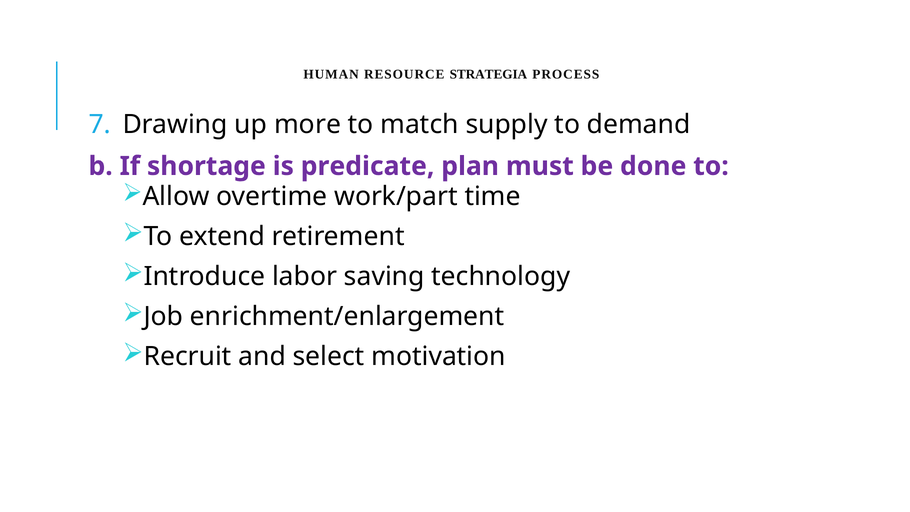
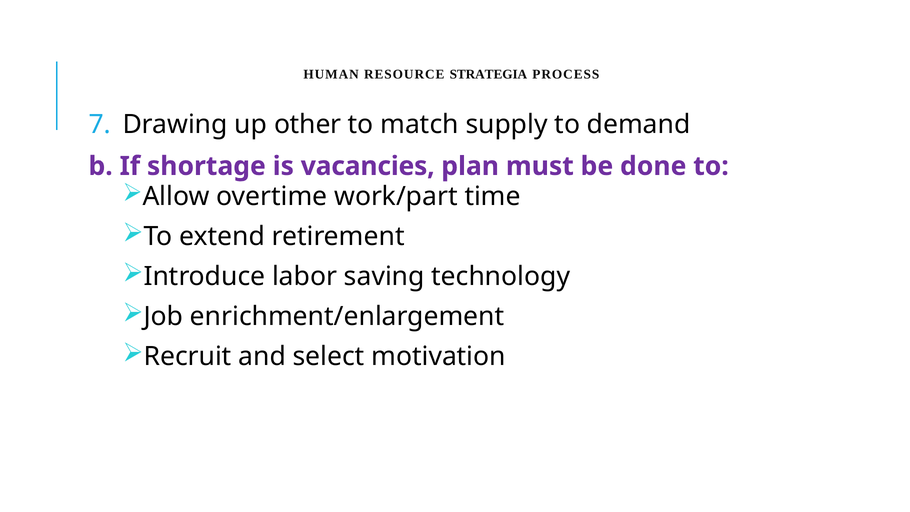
more: more -> other (308, 124)
predicate: predicate -> vacancies (368, 166)
